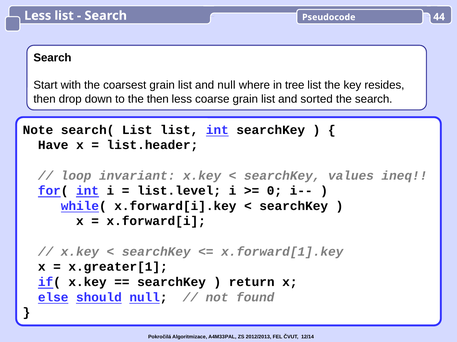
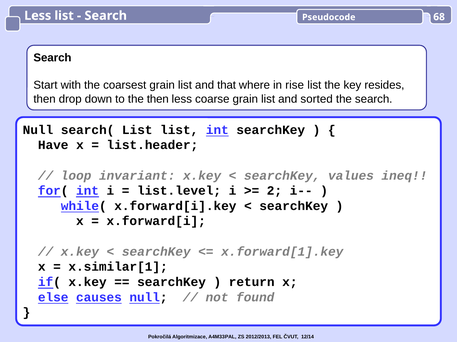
44: 44 -> 68 (439, 17)
and null: null -> that (227, 85)
tree: tree -> rise (295, 85)
Note: Note -> Null (38, 130)
0: 0 -> 2 (274, 191)
x.greater[1: x.greater[1 -> x.similar[1 (118, 267)
should: should -> causes (99, 298)
